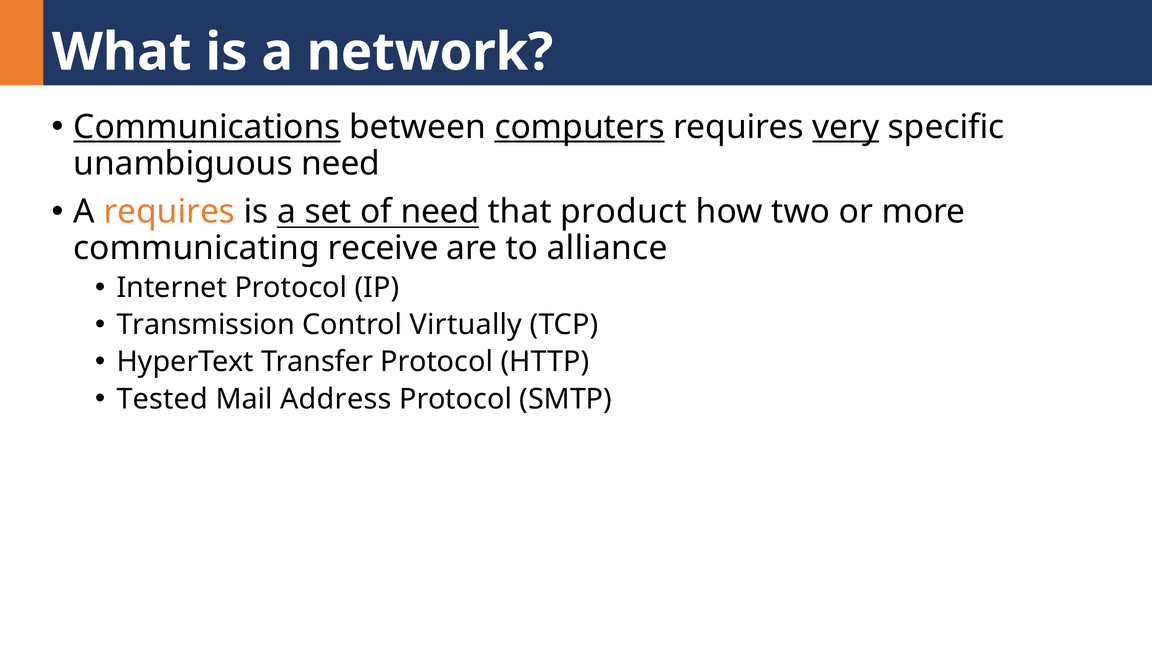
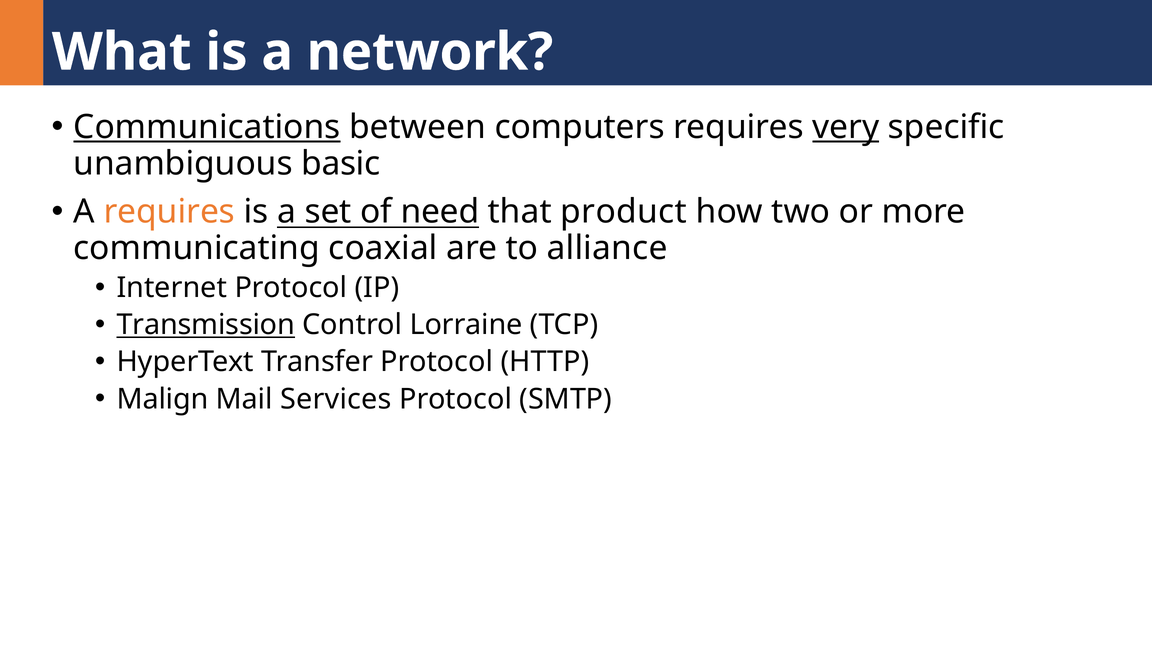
computers underline: present -> none (580, 127)
unambiguous need: need -> basic (341, 163)
receive: receive -> coaxial (383, 248)
Transmission underline: none -> present (206, 325)
Virtually: Virtually -> Lorraine (466, 325)
Tested: Tested -> Malign (162, 399)
Address: Address -> Services (336, 399)
